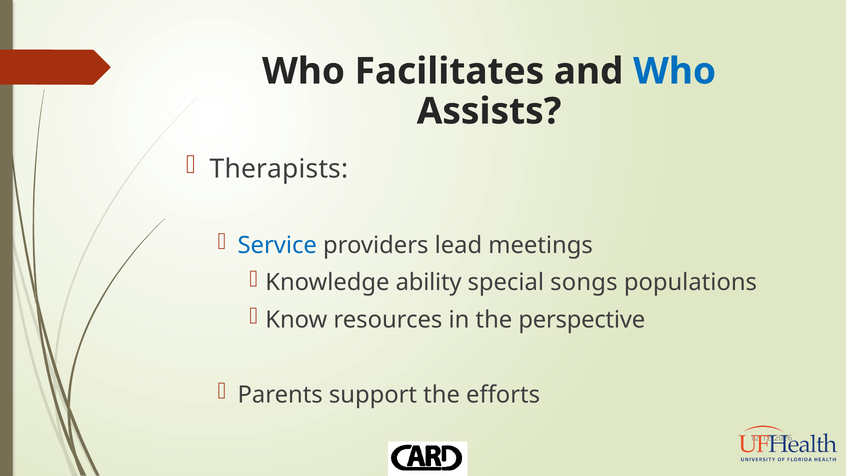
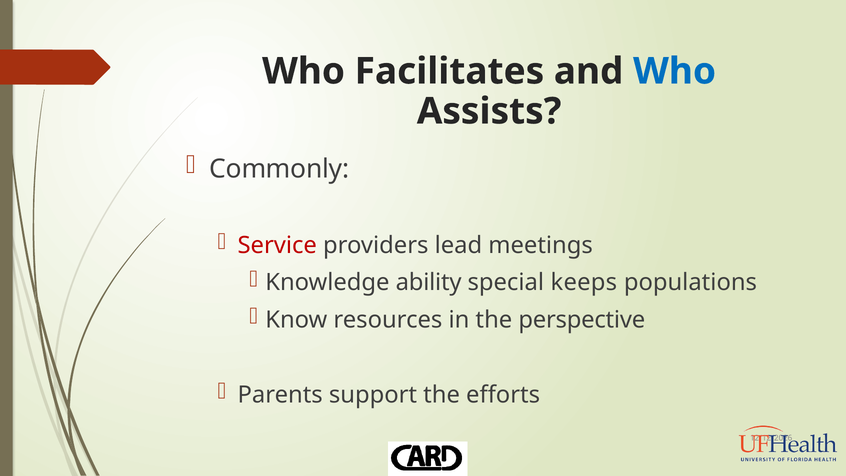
Therapists: Therapists -> Commonly (279, 169)
Service colour: blue -> red (277, 245)
songs: songs -> keeps (584, 283)
